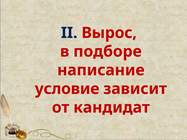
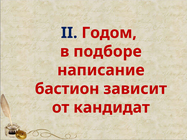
Вырос: Вырос -> Годом (109, 33)
условие: условие -> бастион (67, 89)
